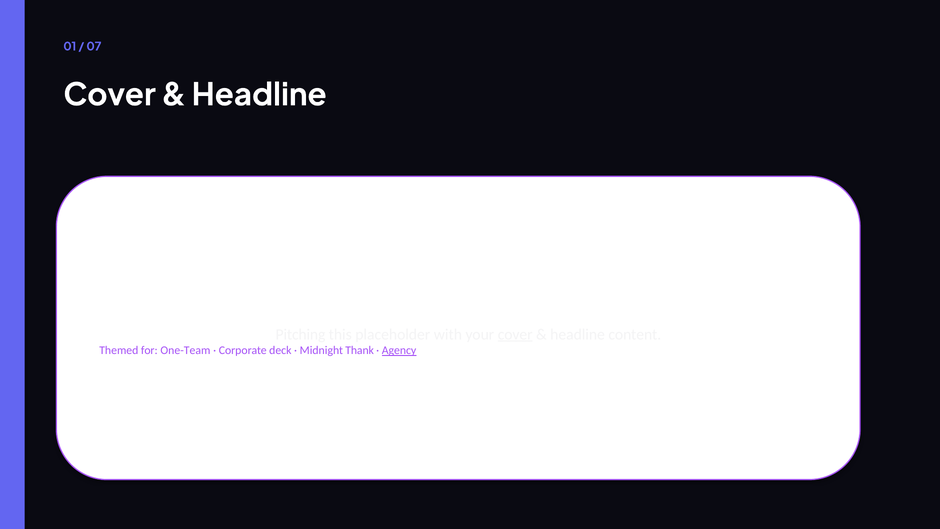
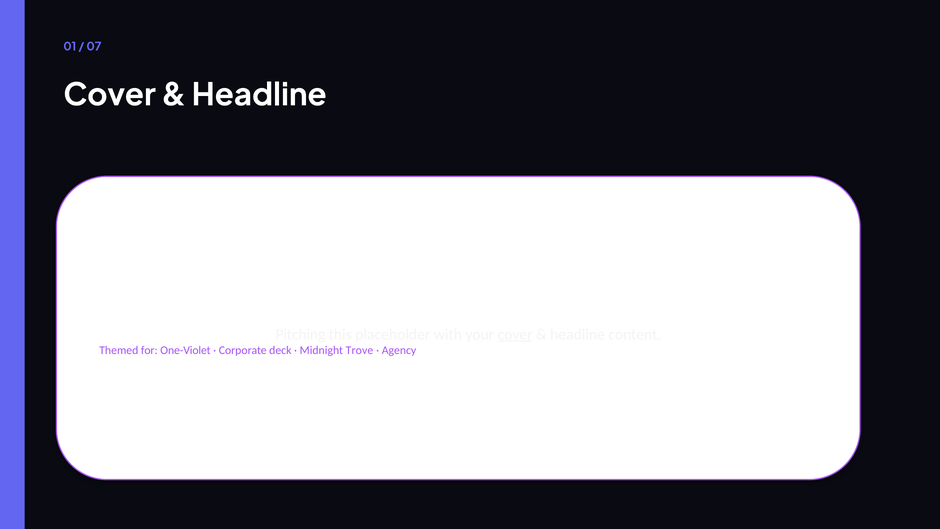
One-Team: One-Team -> One-Violet (186, 350)
Thank: Thank -> Trove (359, 350)
Agency underline: present -> none (399, 350)
